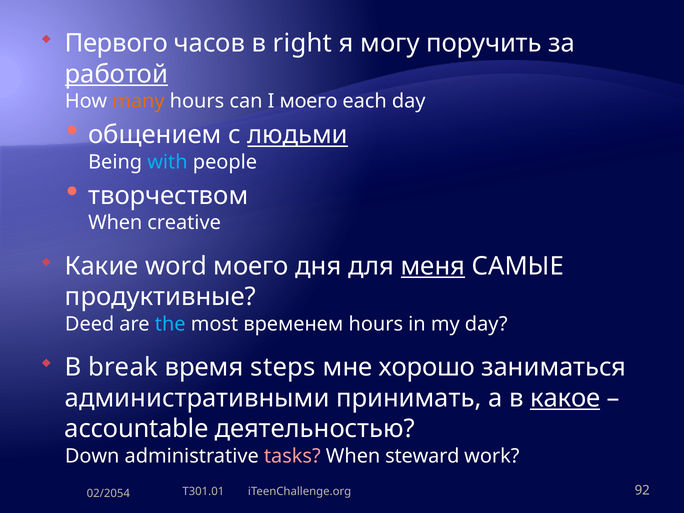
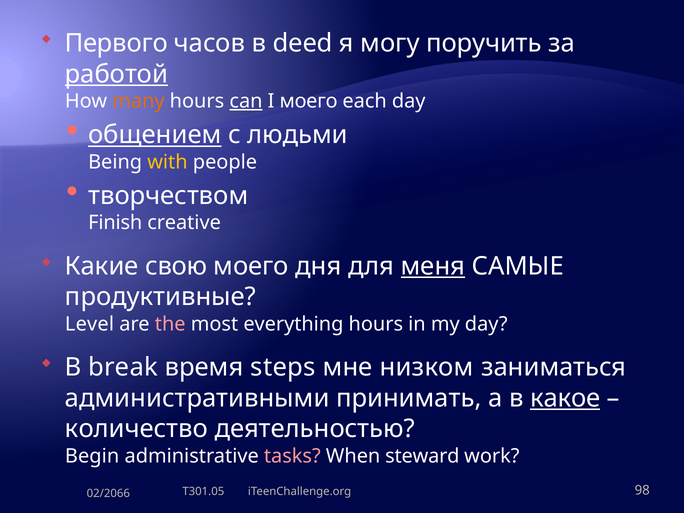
right: right -> deed (303, 43)
can underline: none -> present (246, 101)
общением underline: none -> present (155, 135)
людьми underline: present -> none (298, 135)
with colour: light blue -> yellow (167, 162)
When: When -> Finish (115, 223)
word: word -> свою (176, 266)
Deed: Deed -> Level (90, 324)
the colour: light blue -> pink (170, 324)
временем: временем -> everything (293, 324)
хорошо: хорошо -> низком (427, 367)
accountable: accountable -> количество (136, 429)
Down: Down -> Begin (92, 456)
T301.01: T301.01 -> T301.05 (203, 492)
92: 92 -> 98 (642, 490)
02/2054: 02/2054 -> 02/2066 (108, 493)
